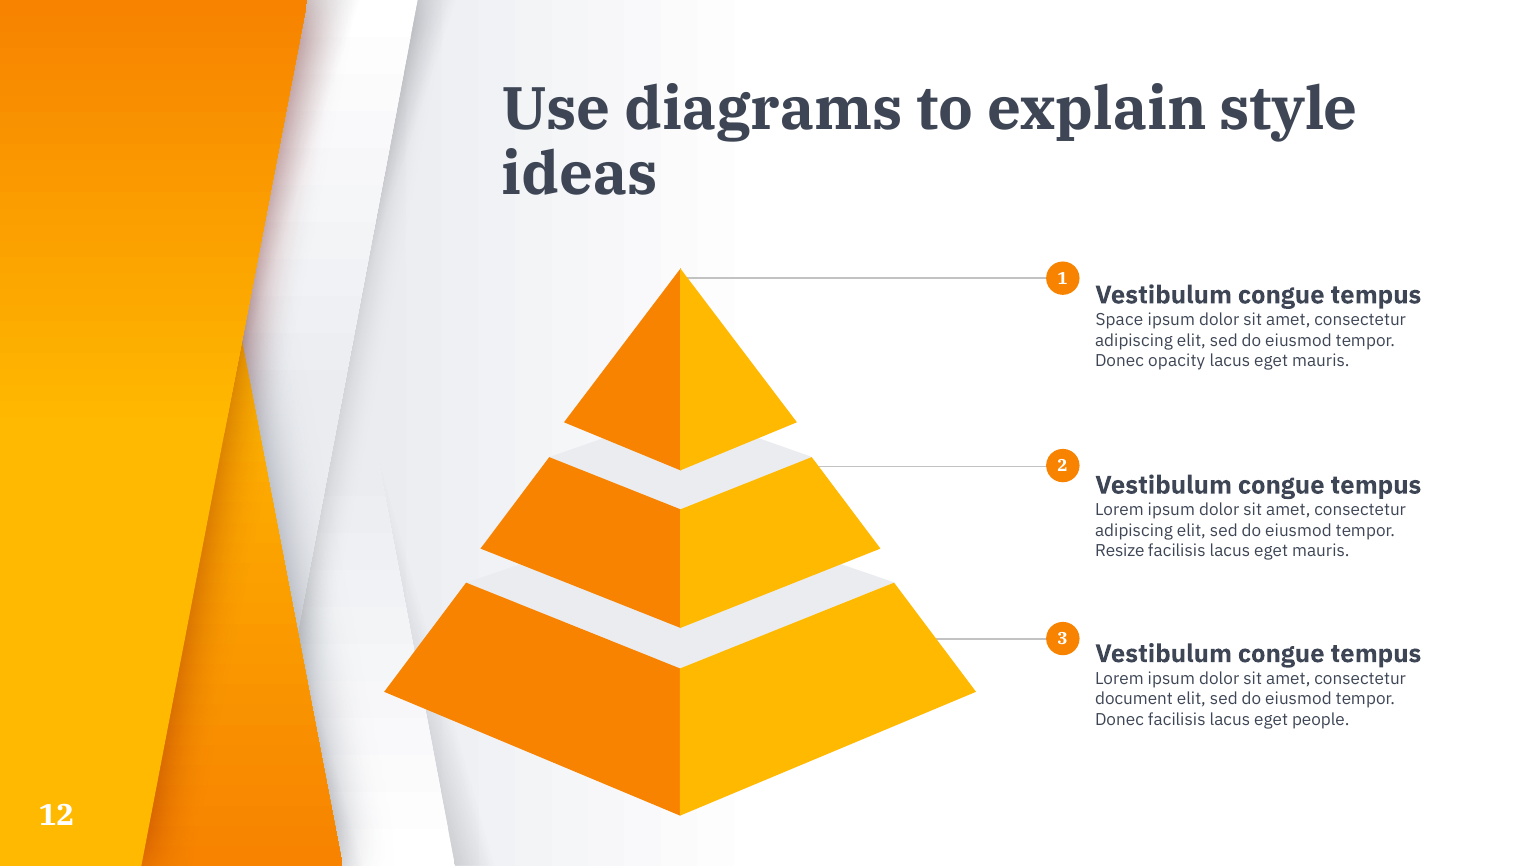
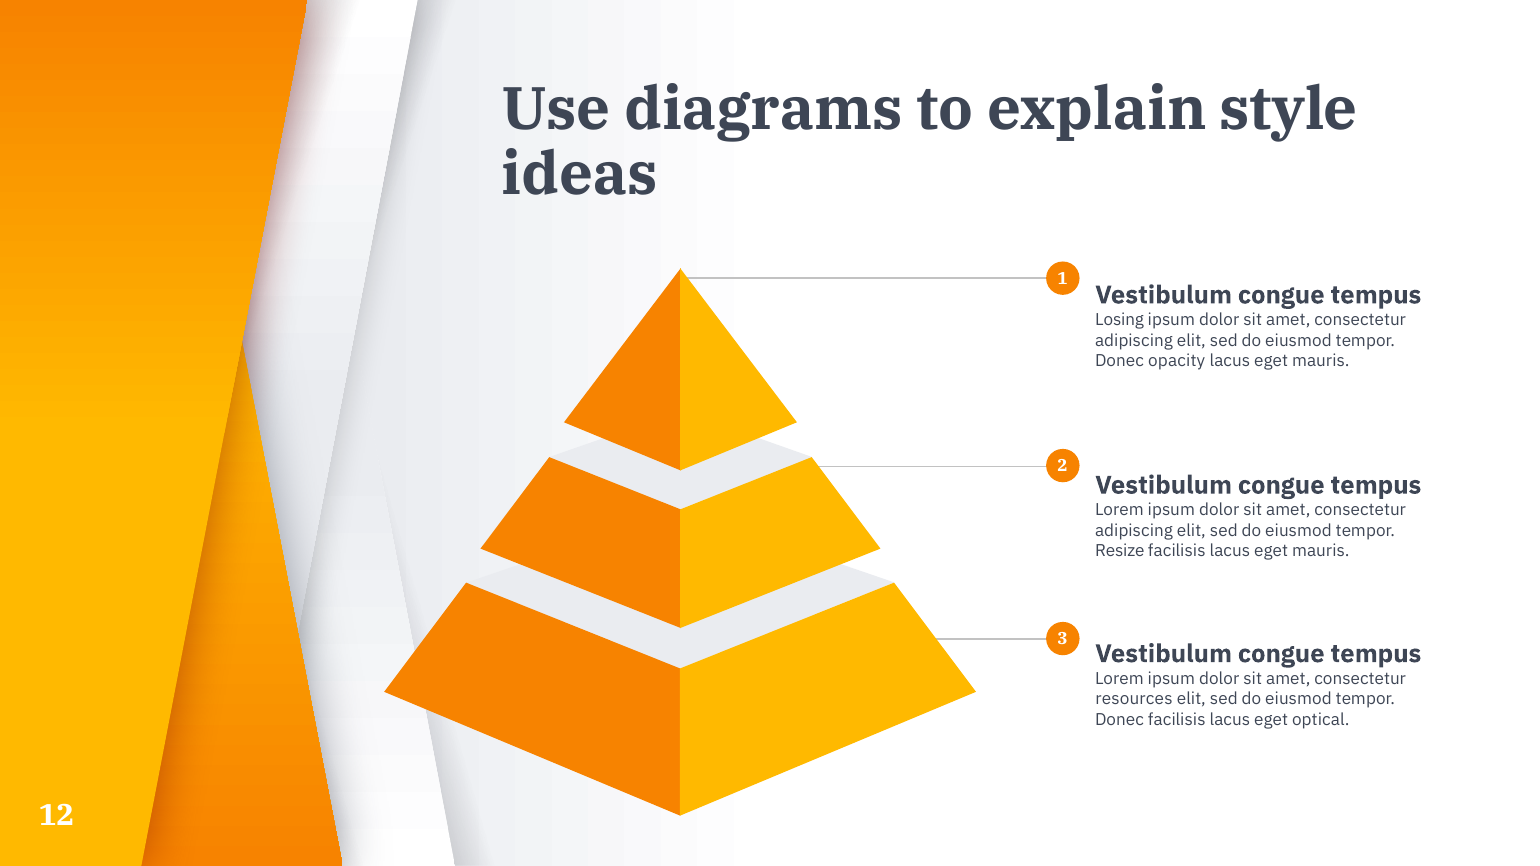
Space: Space -> Losing (1120, 320)
document: document -> resources (1134, 700)
people: people -> optical (1321, 720)
